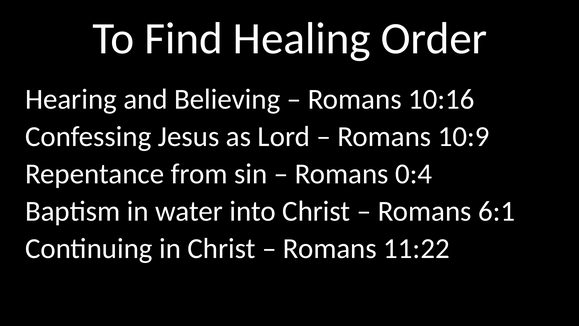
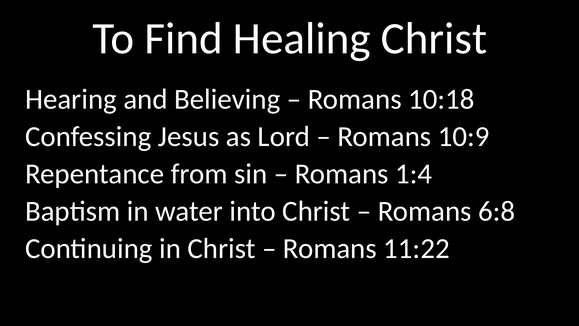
Healing Order: Order -> Christ (434, 38)
10:16: 10:16 -> 10:18 (441, 99)
0:4: 0:4 -> 1:4 (414, 174)
6:1: 6:1 -> 6:8 (497, 211)
